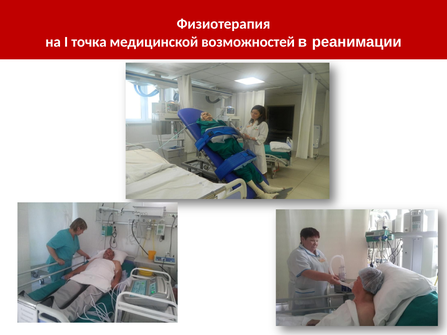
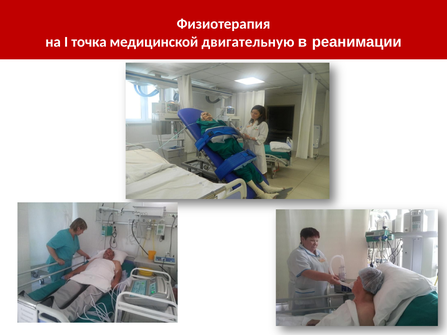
возможностей: возможностей -> двигательную (248, 42)
